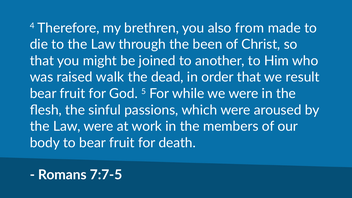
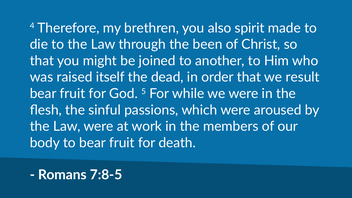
from: from -> spirit (250, 28)
walk: walk -> itself (110, 77)
7:7-5: 7:7-5 -> 7:8-5 (106, 175)
